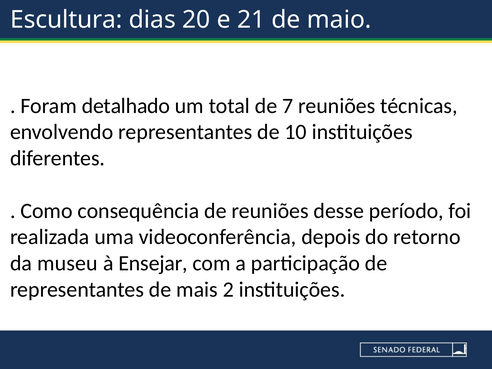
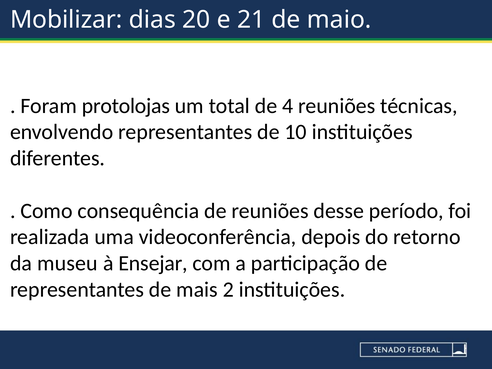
Escultura: Escultura -> Mobilizar (66, 20)
detalhado: detalhado -> protolojas (126, 106)
7: 7 -> 4 (288, 106)
